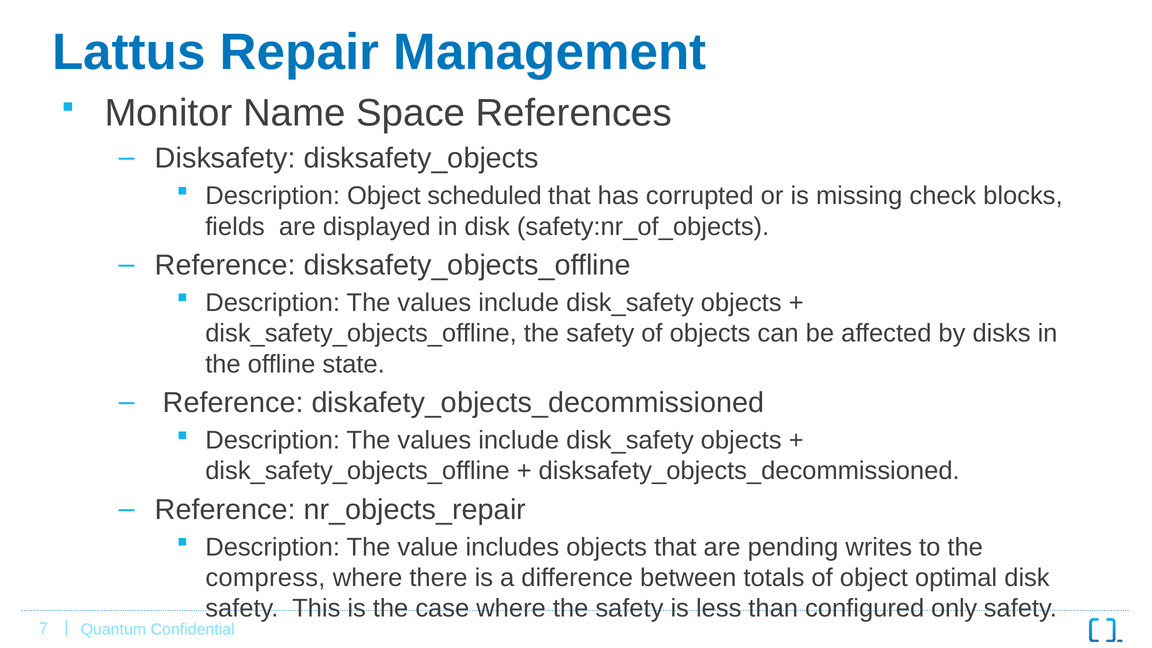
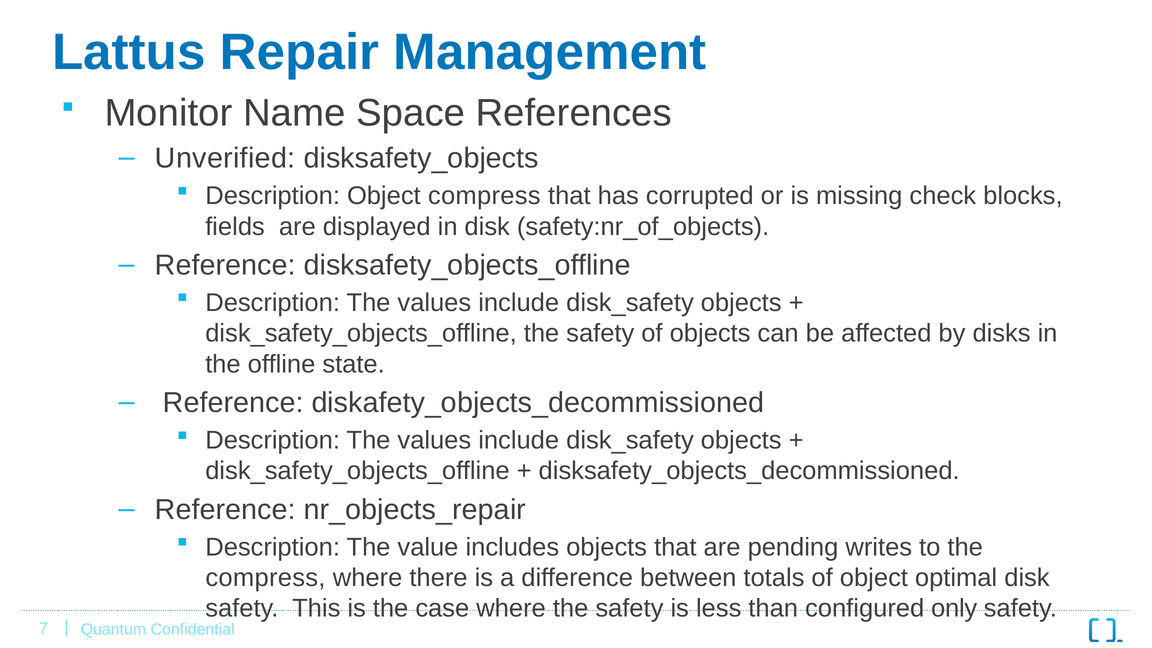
Disksafety: Disksafety -> Unverified (225, 158)
Object scheduled: scheduled -> compress (484, 196)
